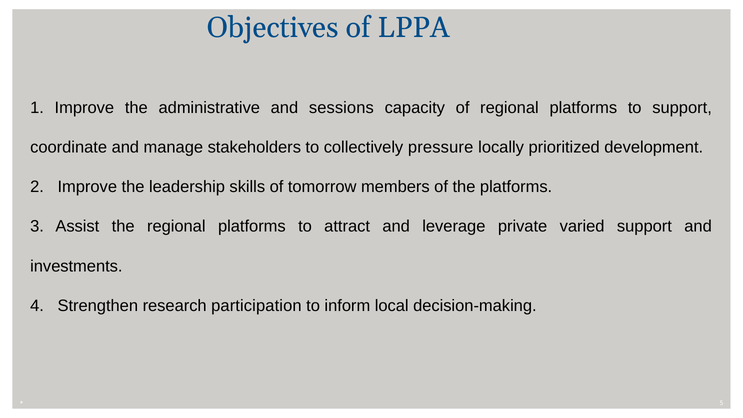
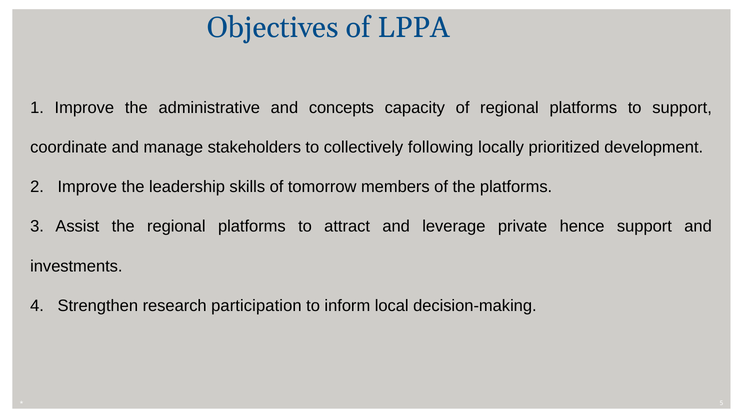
sessions: sessions -> concepts (341, 108)
pressure: pressure -> following (441, 147)
varied: varied -> hence (582, 226)
